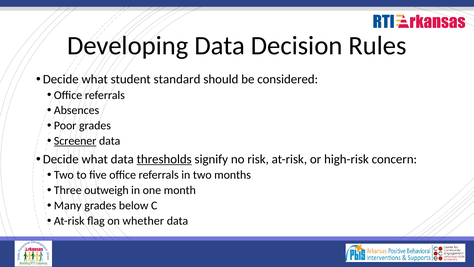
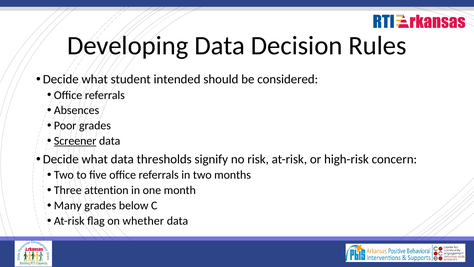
standard: standard -> intended (177, 79)
thresholds underline: present -> none (164, 159)
outweigh: outweigh -> attention (106, 190)
